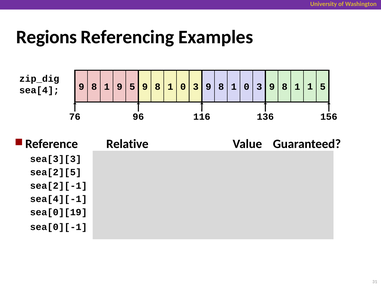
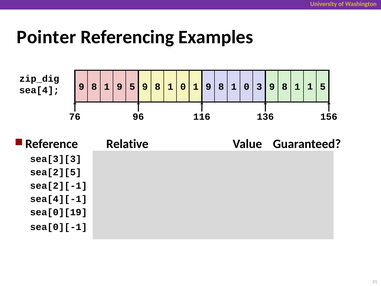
Regions: Regions -> Pointer (46, 37)
3: 3 -> 1 (196, 87)
